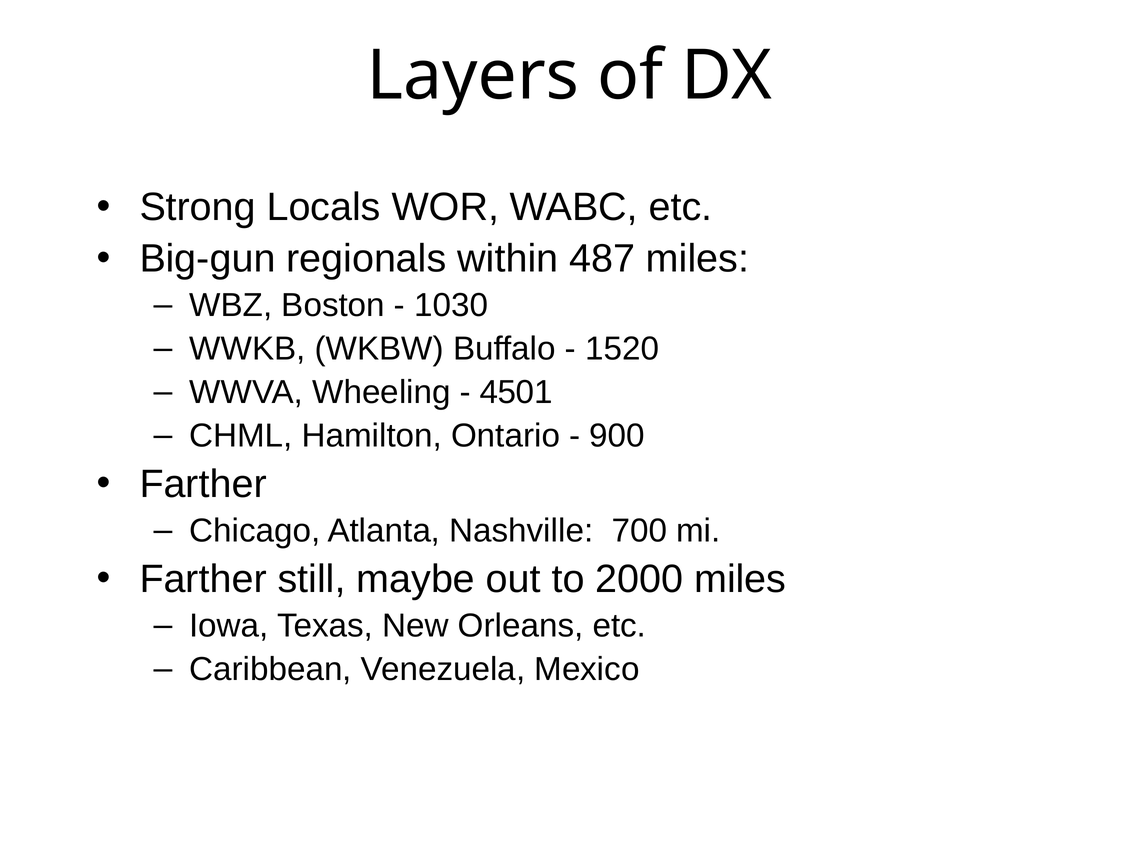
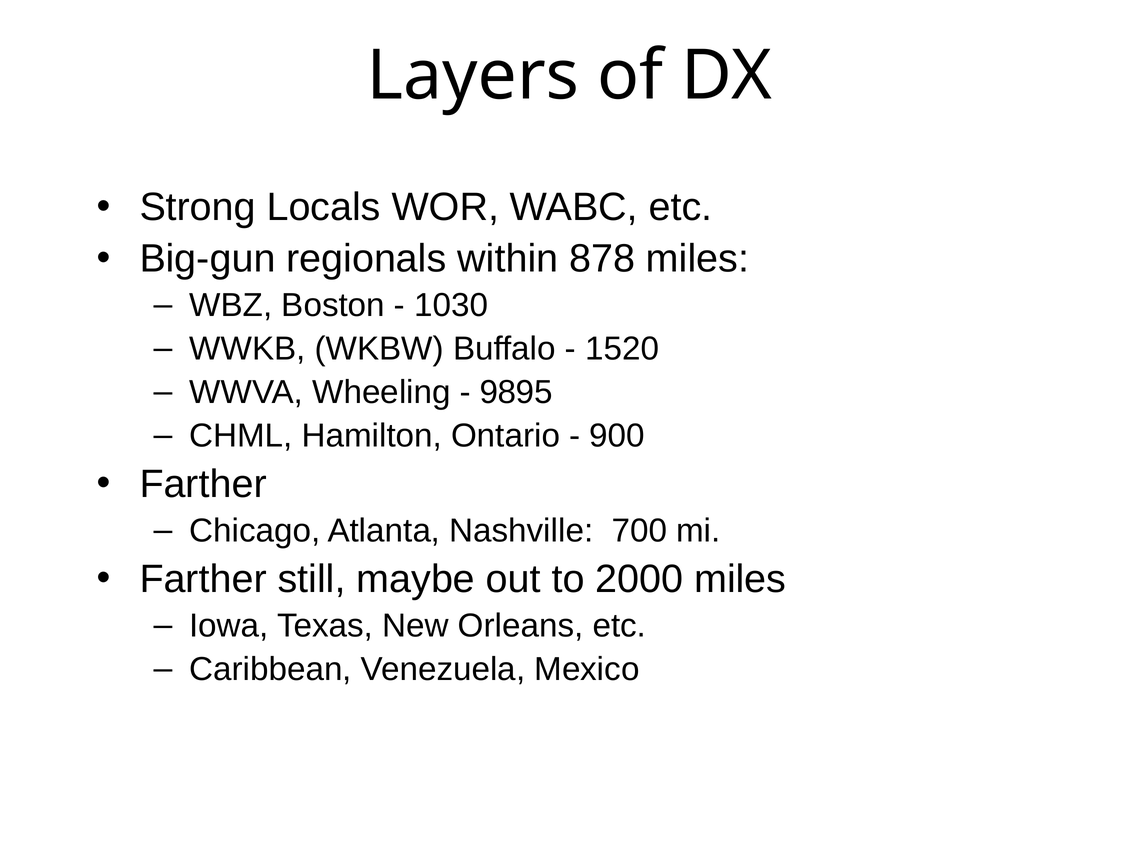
487: 487 -> 878 (602, 259)
4501: 4501 -> 9895 (516, 393)
